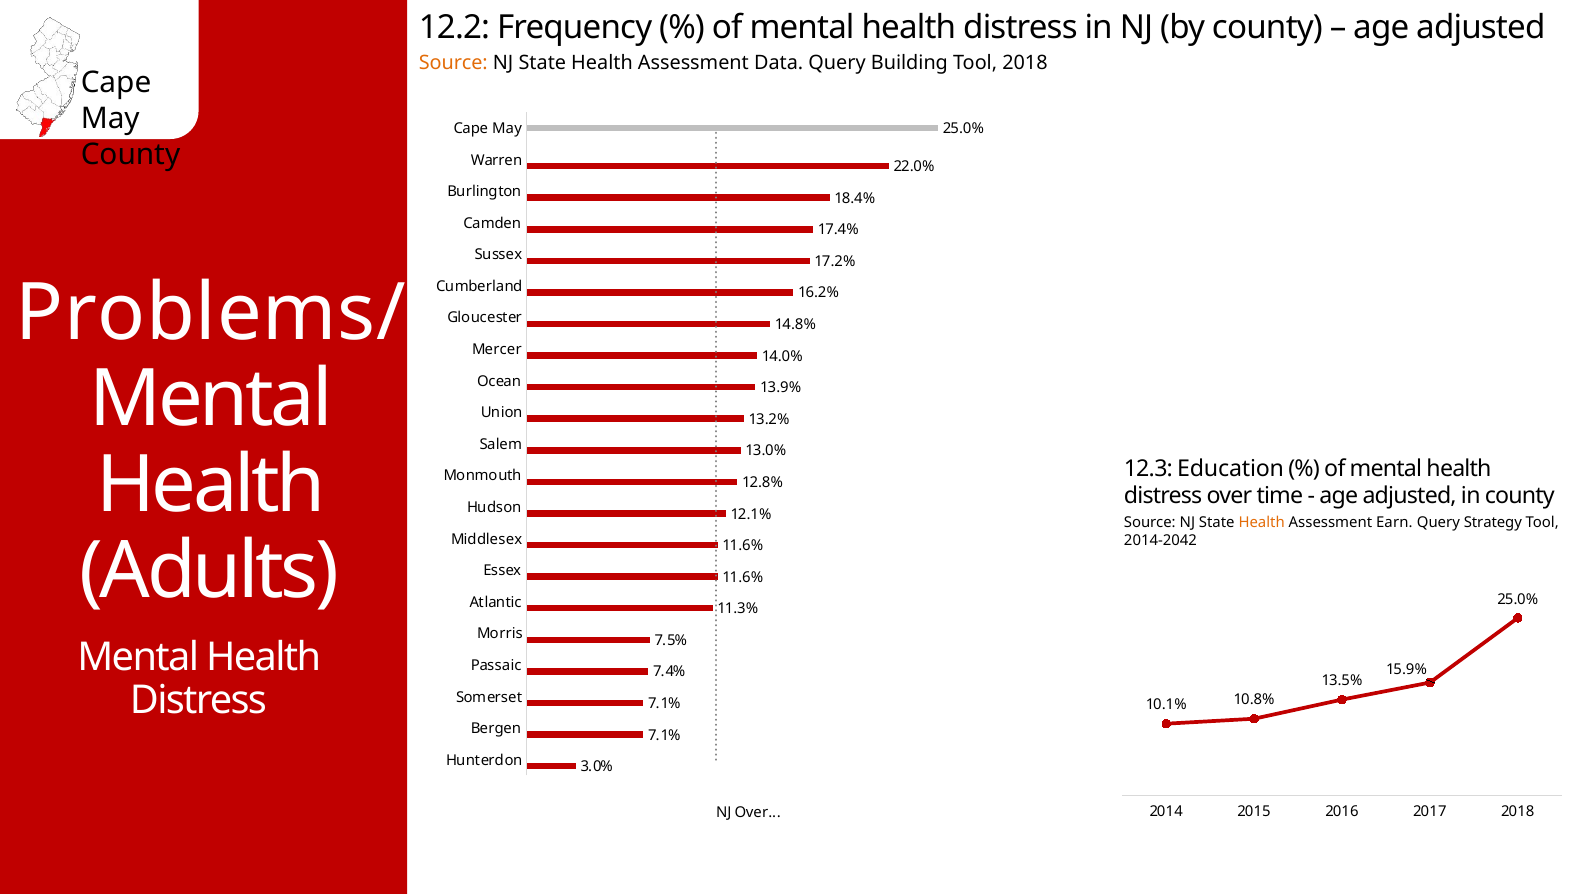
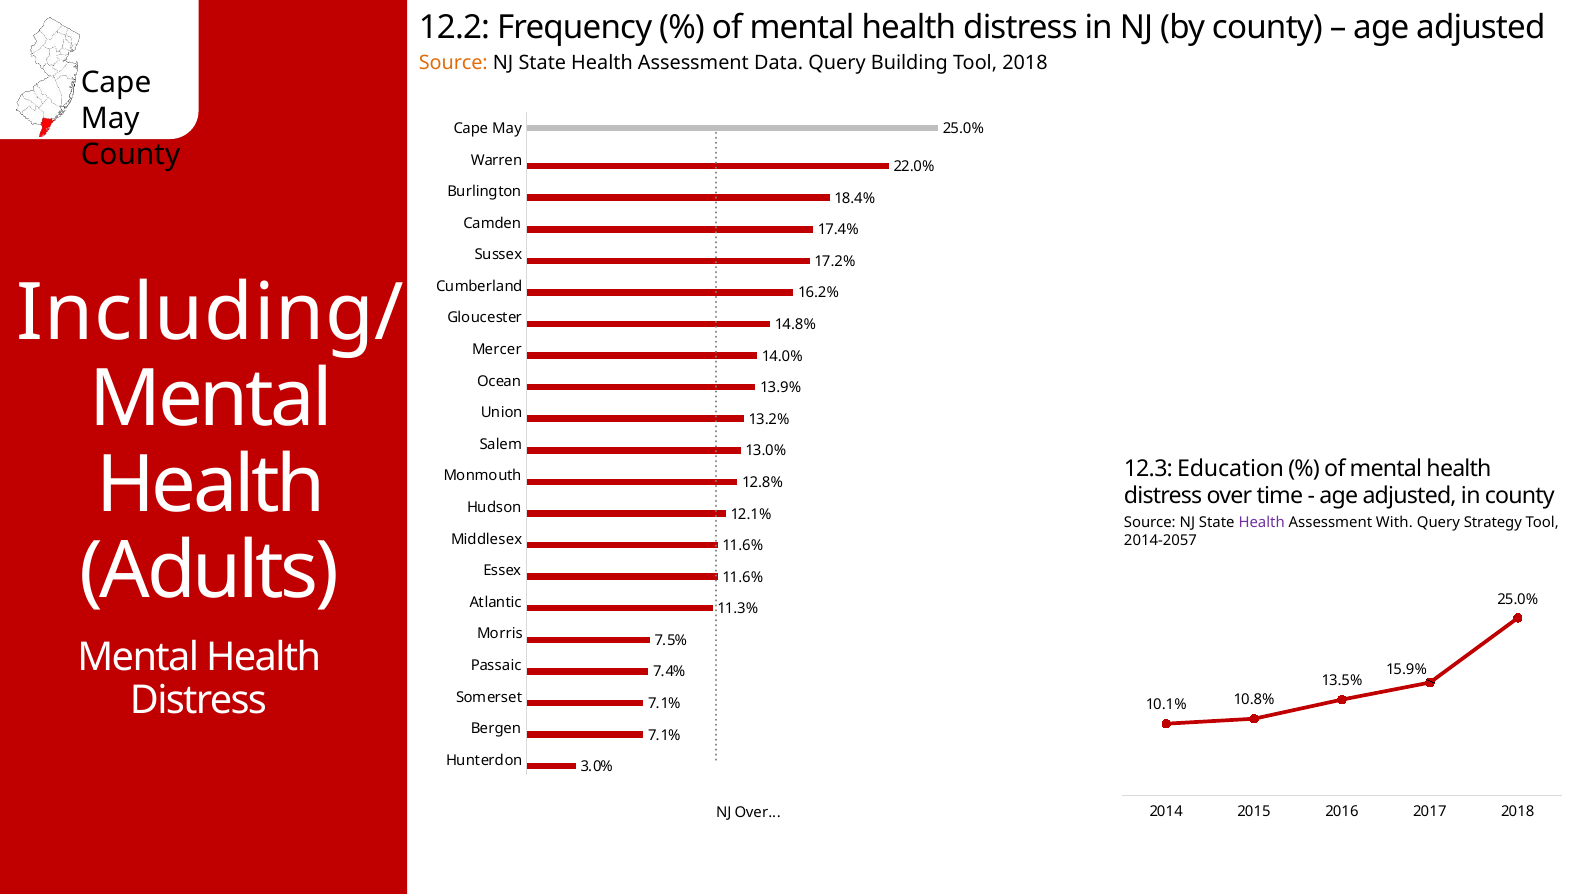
Problems/: Problems/ -> Including/ (211, 313)
Health colour: orange -> purple (1262, 522)
Earn: Earn -> With (1394, 522)
2014-2042: 2014-2042 -> 2014-2057 (1160, 540)
